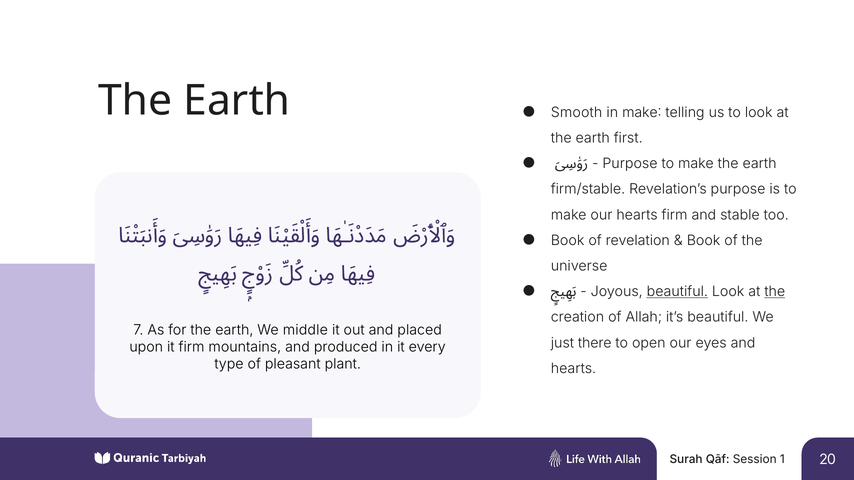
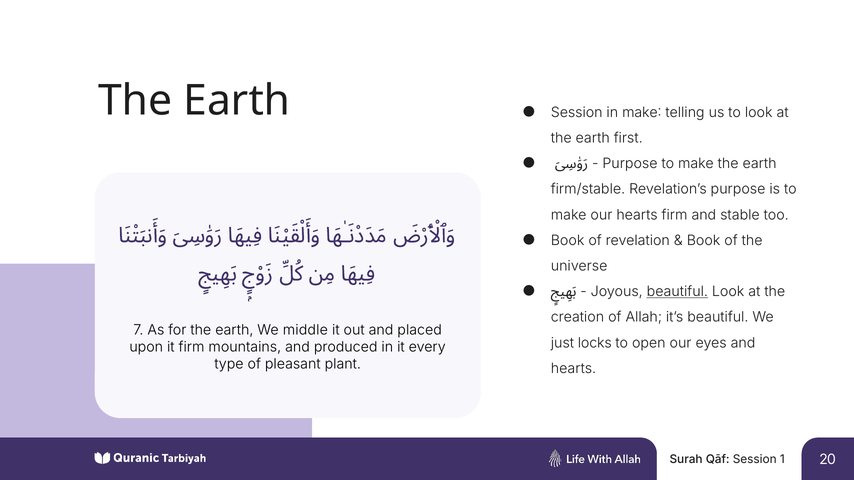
Smooth: Smooth -> Session (577, 113)
the underline: present -> none (775, 292)
there: there -> locks (595, 343)
